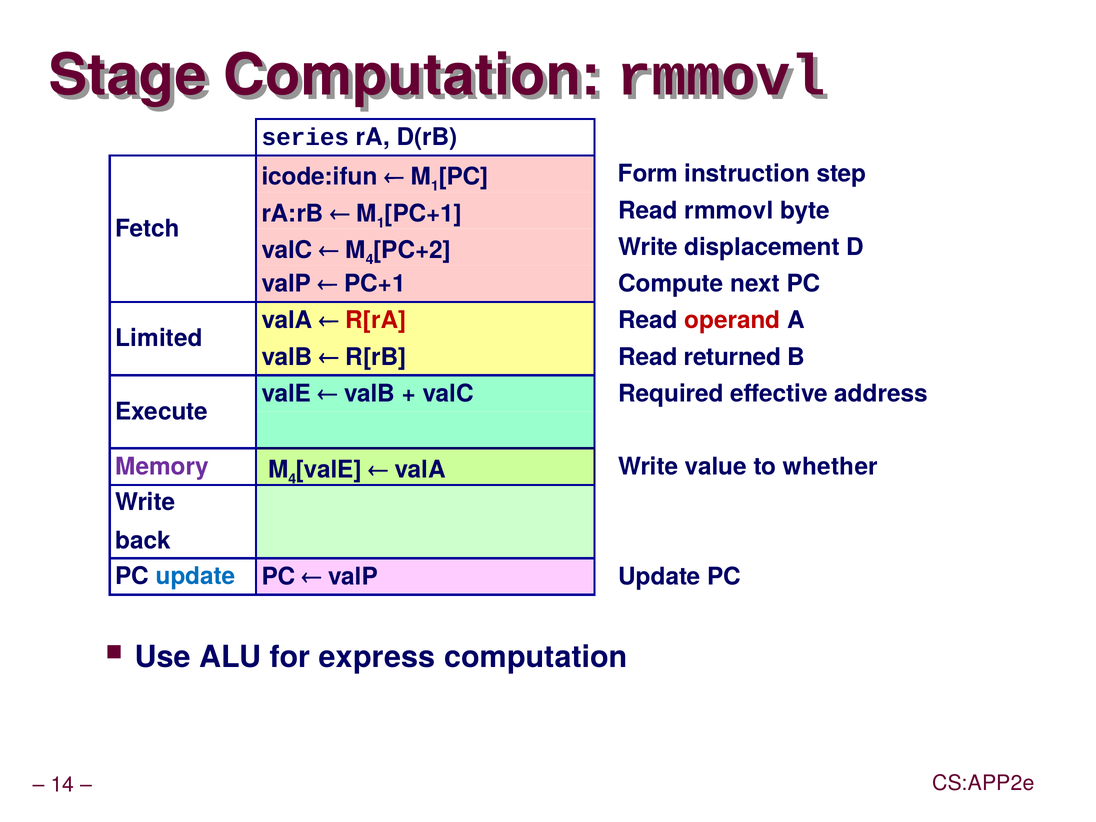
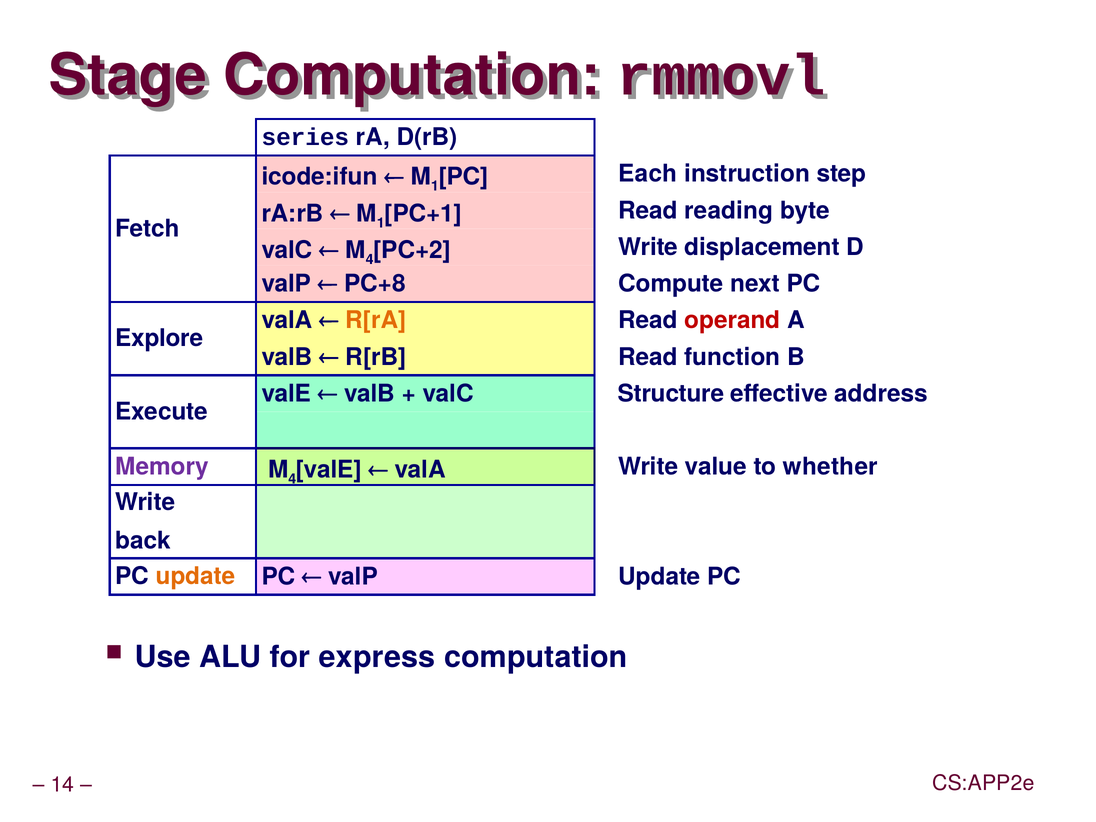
Form: Form -> Each (648, 174)
Read rmmovl: rmmovl -> reading (729, 210)
PC+1: PC+1 -> PC+8 (375, 284)
R[rA colour: red -> orange (376, 320)
Limited: Limited -> Explore (159, 338)
returned: returned -> function (732, 357)
Required: Required -> Structure (671, 393)
update colour: blue -> orange (196, 576)
